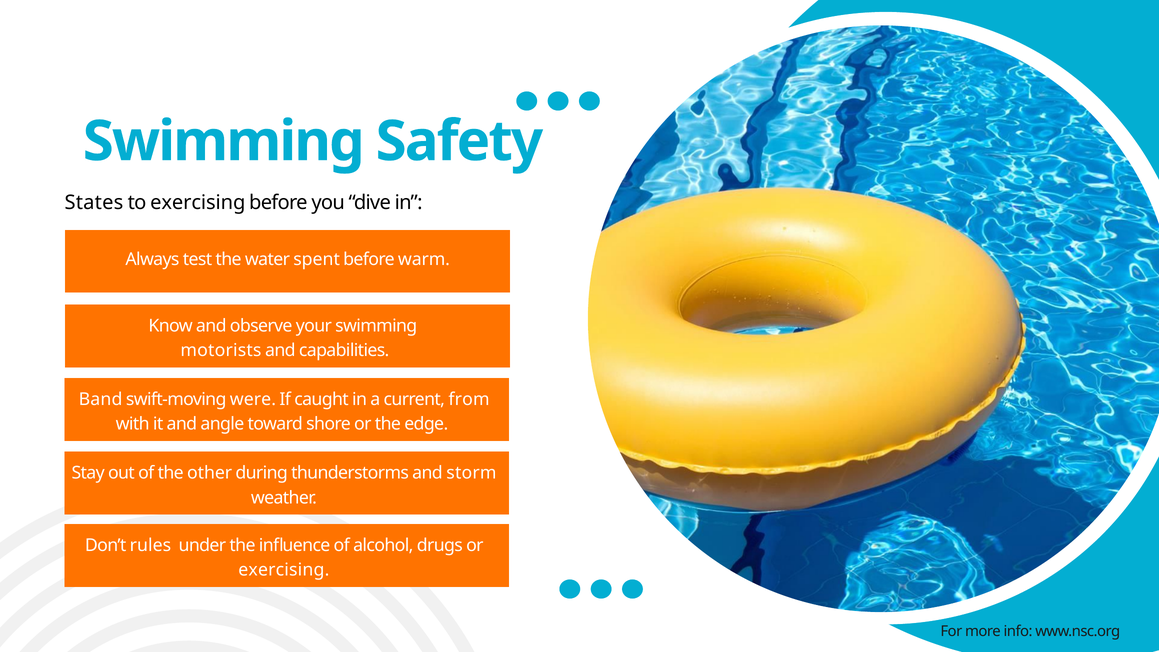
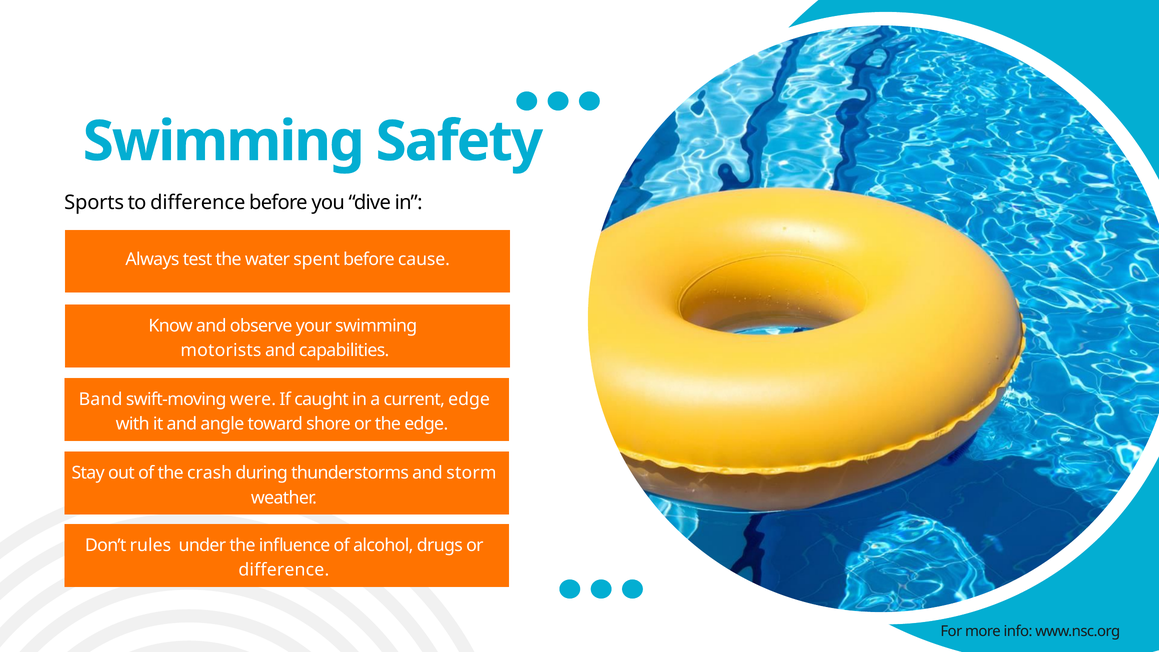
States: States -> Sports (94, 202)
to exercising: exercising -> difference (198, 202)
warm: warm -> cause (424, 260)
current from: from -> edge (469, 399)
other: other -> crash (210, 473)
exercising: exercising -> difference (284, 570)
